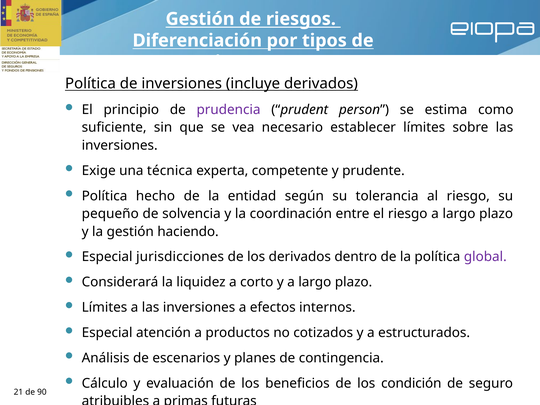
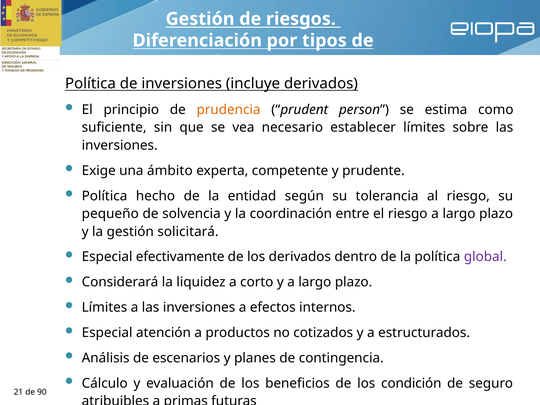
prudencia colour: purple -> orange (229, 110)
técnica: técnica -> ámbito (170, 171)
haciendo: haciendo -> solicitará (188, 232)
jurisdicciones: jurisdicciones -> efectivamente (180, 257)
